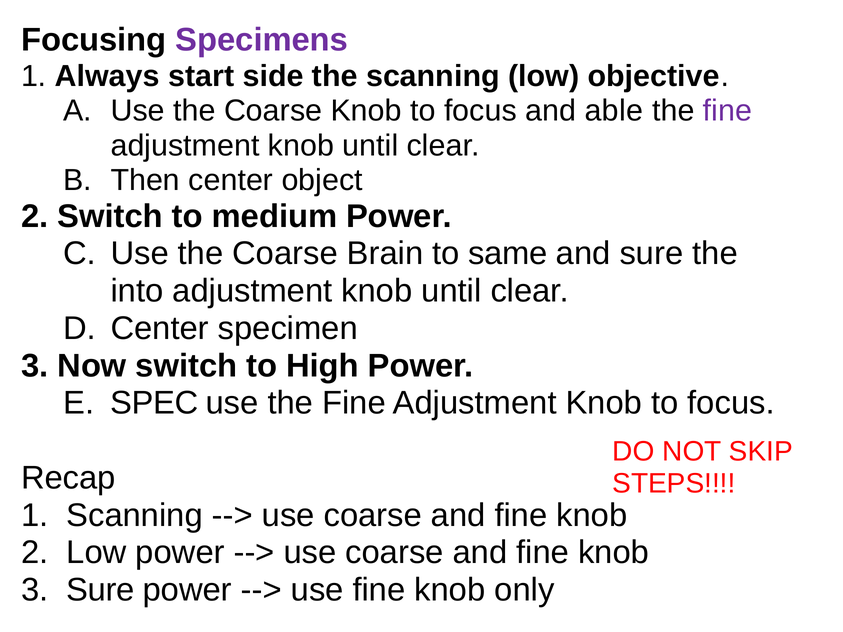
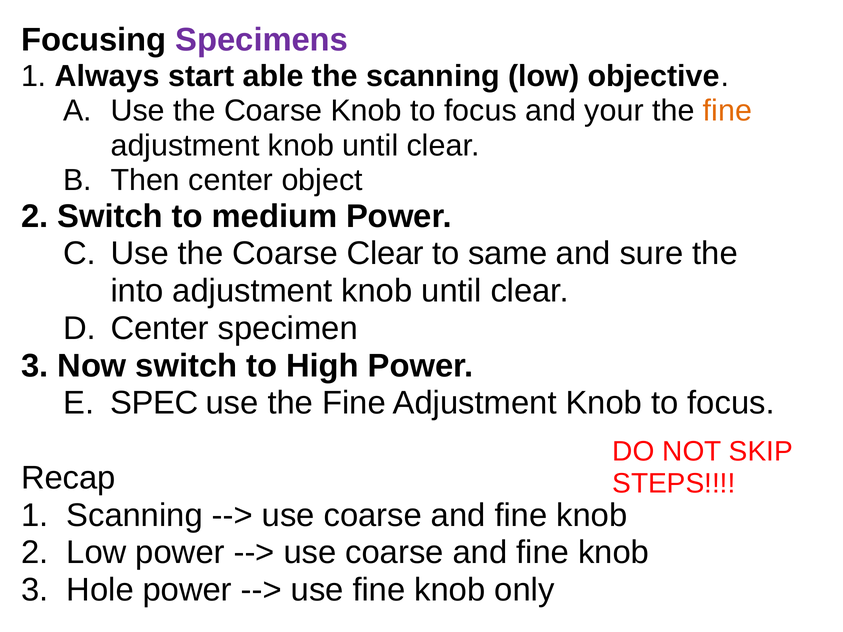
side: side -> able (273, 76)
able: able -> your (614, 111)
fine colour: purple -> orange (727, 111)
Coarse Brain: Brain -> Clear (385, 254)
3 Sure: Sure -> Hole (100, 590)
